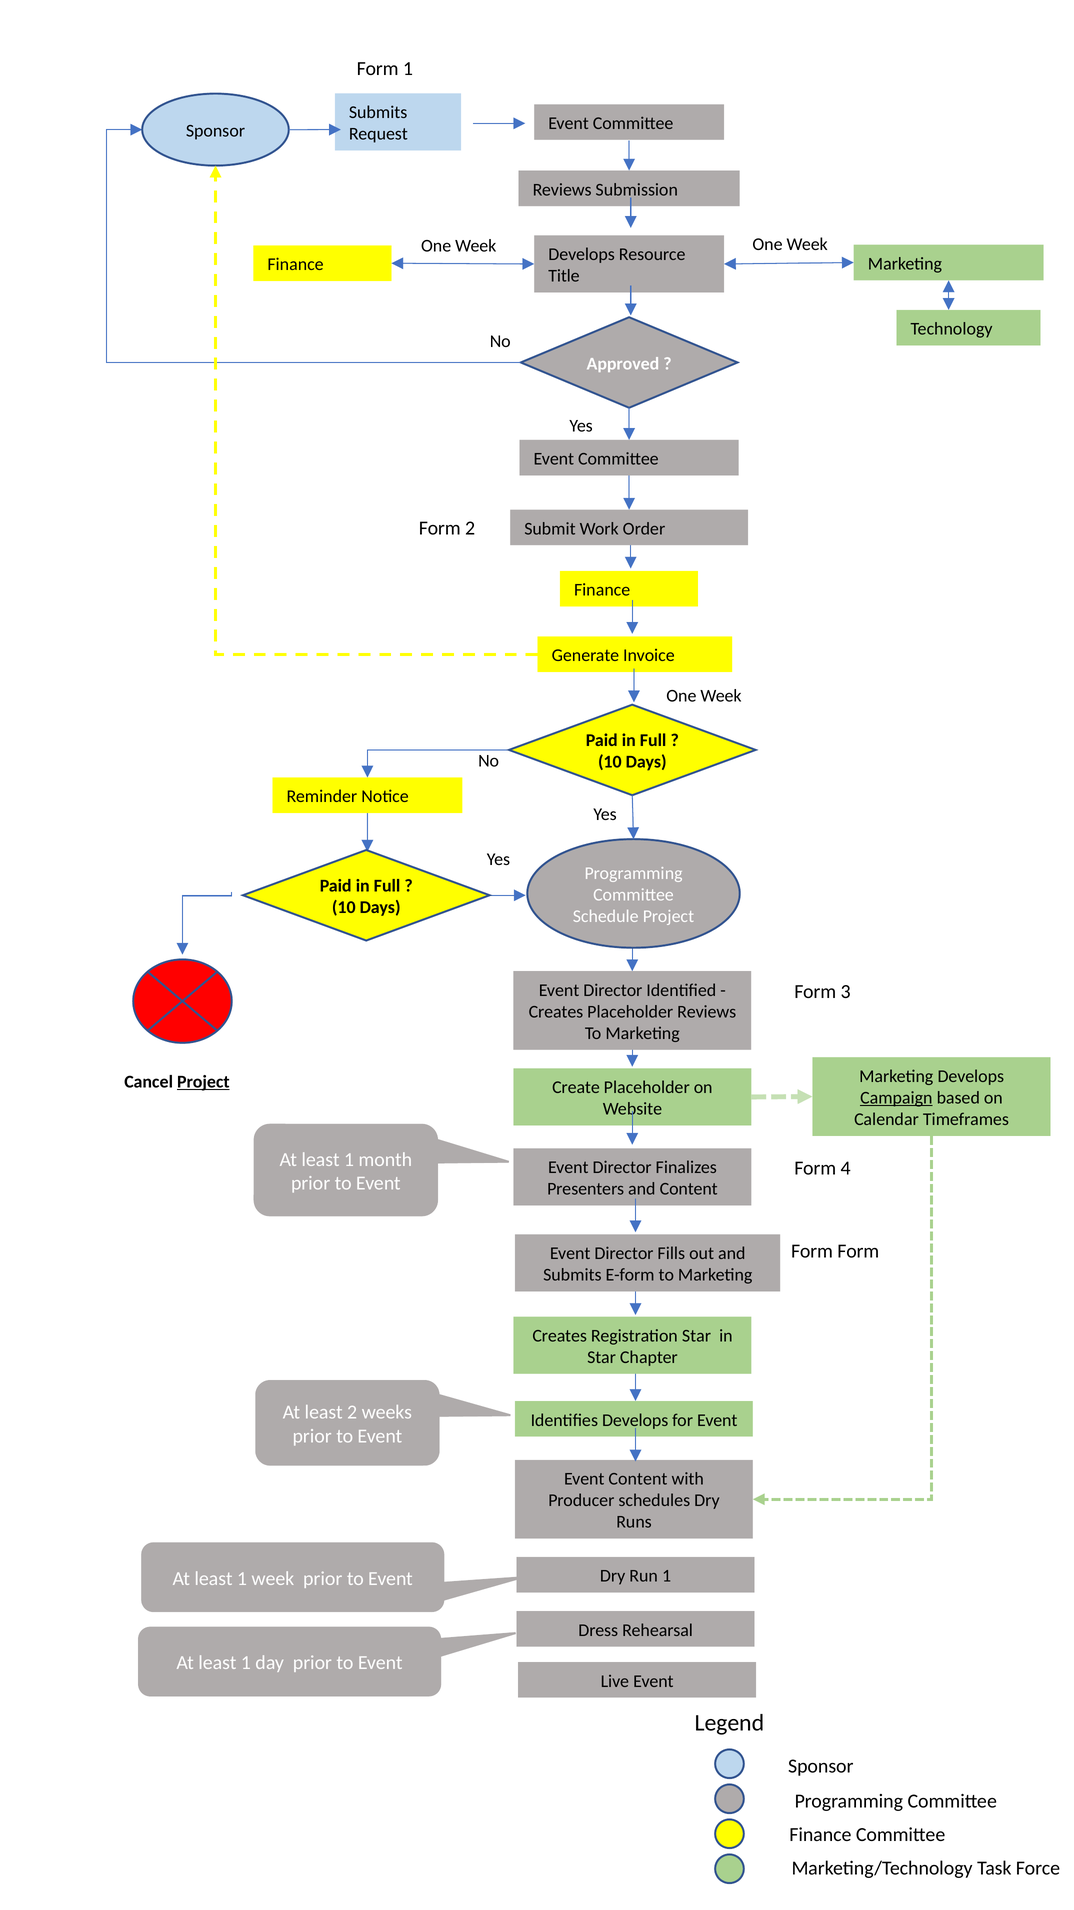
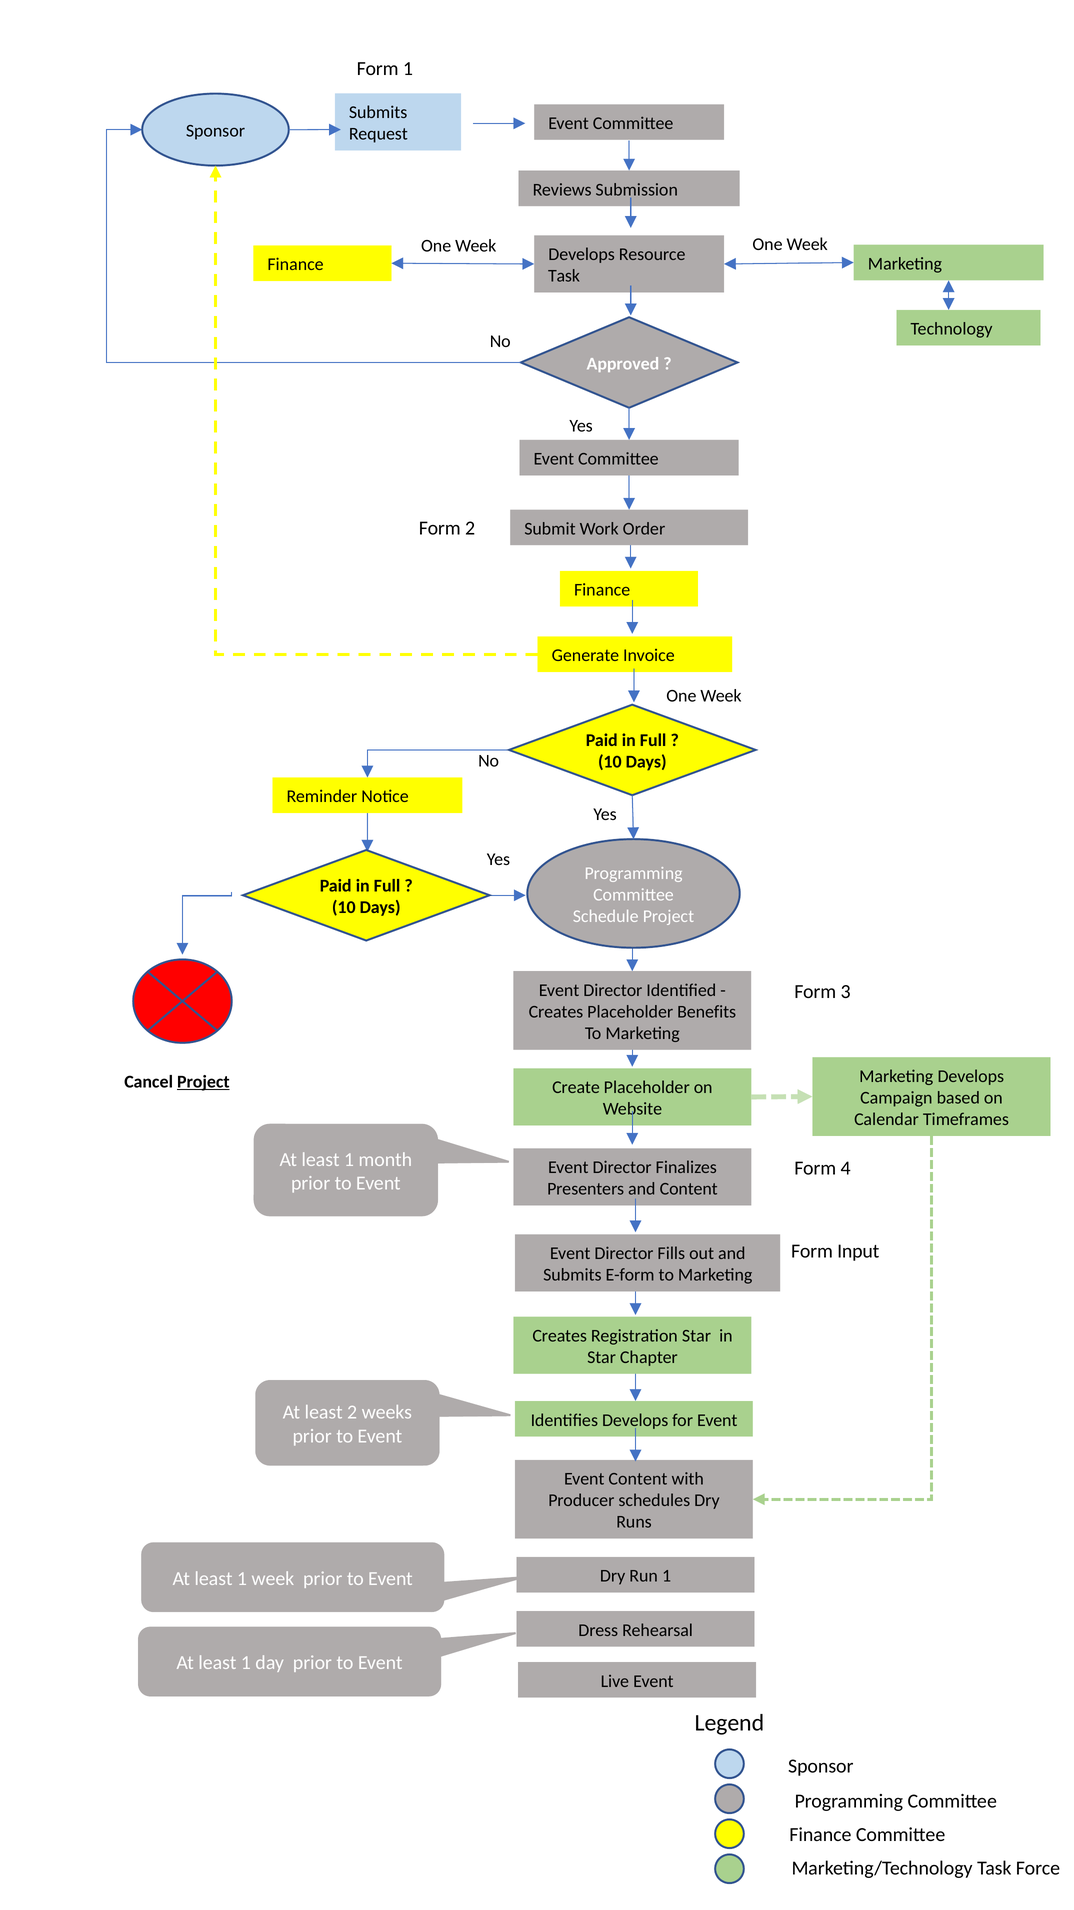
Title: Title -> Task (564, 276)
Placeholder Reviews: Reviews -> Benefits (707, 1011)
Campaign underline: present -> none (896, 1097)
Form Form: Form -> Input (858, 1251)
